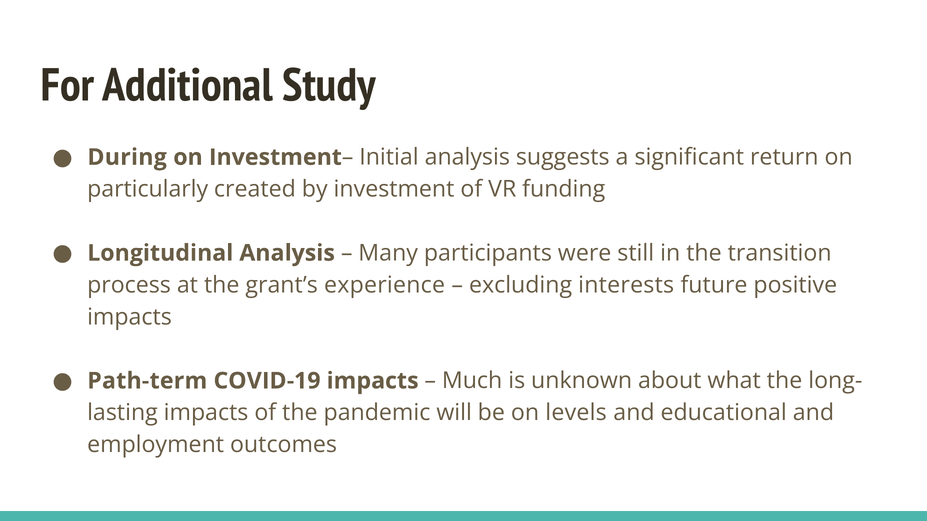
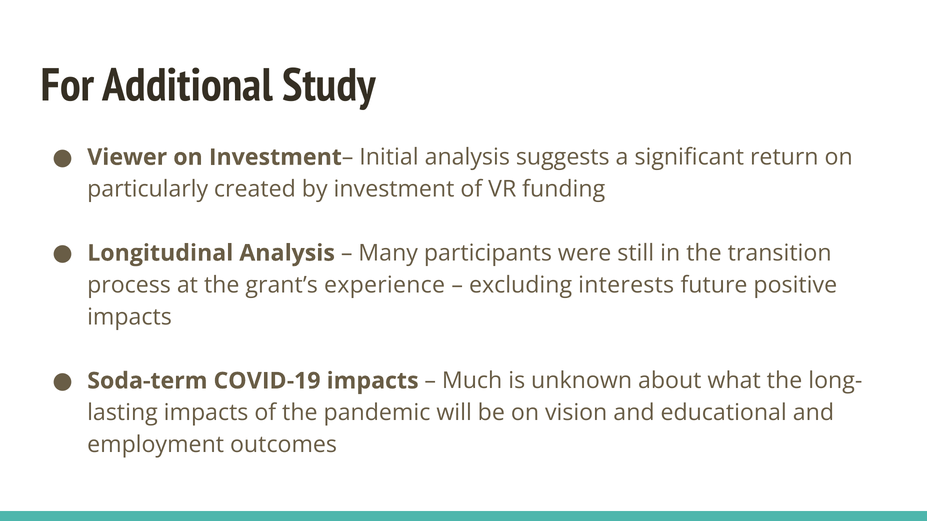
During: During -> Viewer (127, 157)
Path-term: Path-term -> Soda-term (147, 381)
levels: levels -> vision (576, 413)
